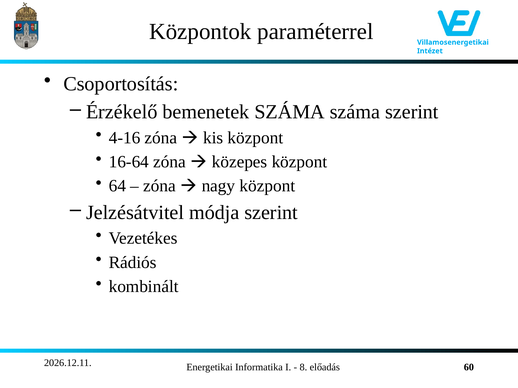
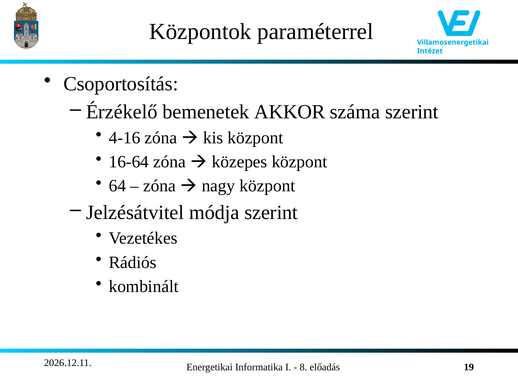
bemenetek SZÁMA: SZÁMA -> AKKOR (290, 112)
60: 60 -> 19 (469, 368)
